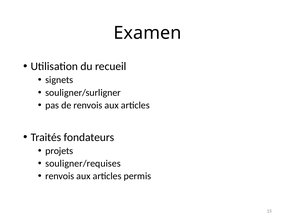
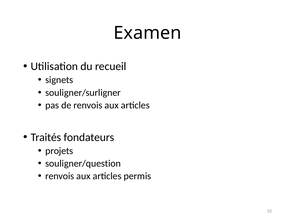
souligner/requises: souligner/requises -> souligner/question (83, 164)
